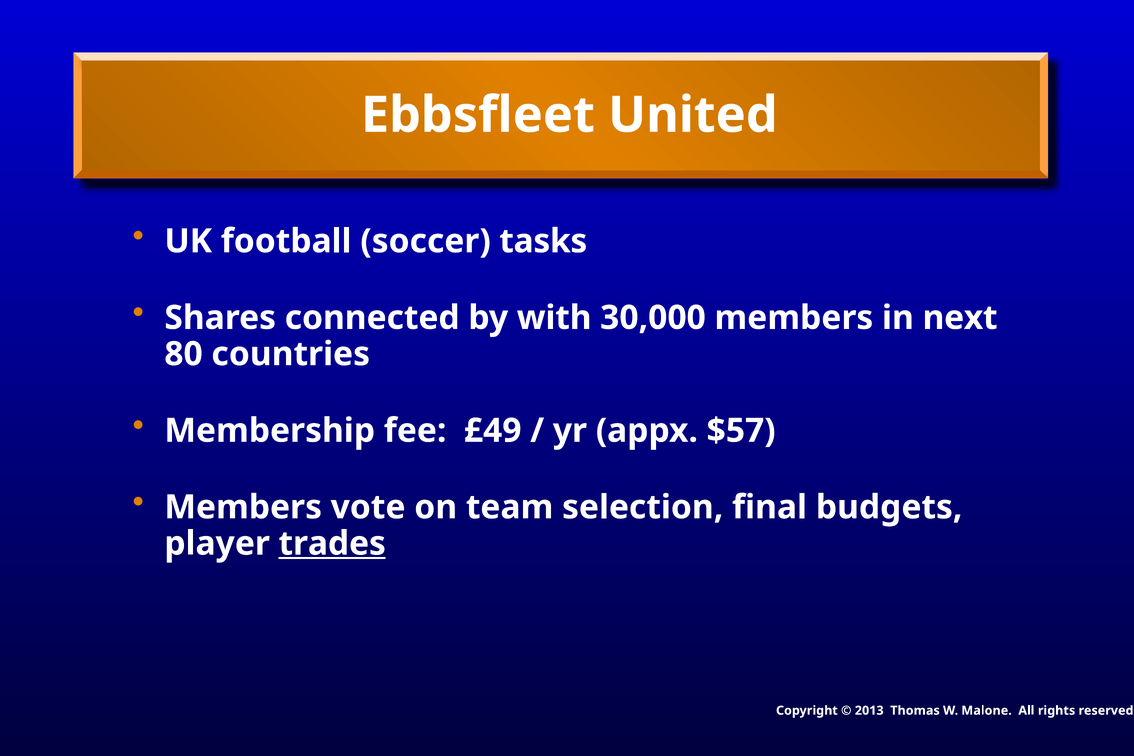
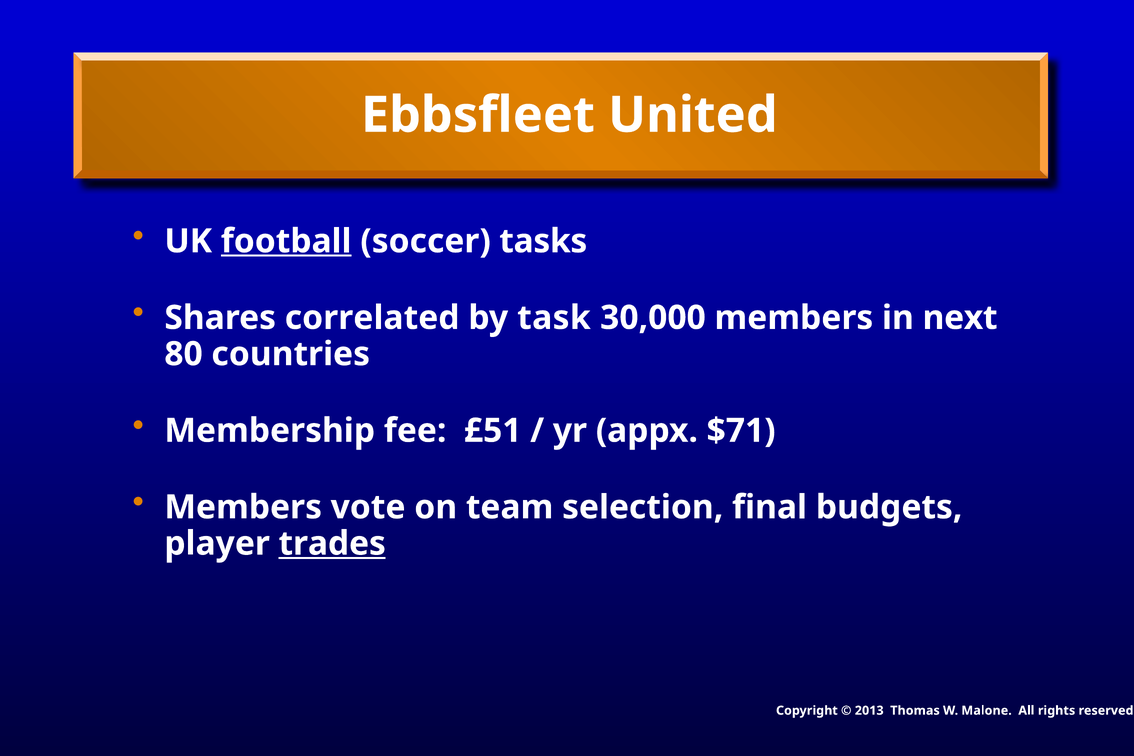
football underline: none -> present (286, 241)
connected: connected -> correlated (372, 318)
with: with -> task (554, 318)
£49: £49 -> £51 (493, 431)
$57: $57 -> $71 (741, 431)
